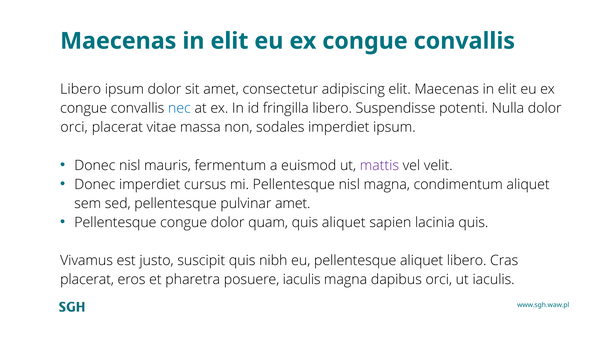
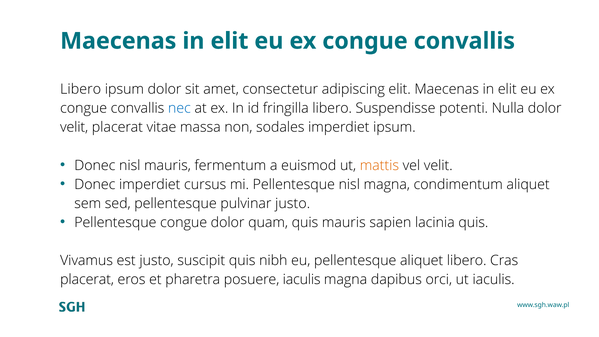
orci: orci -> velit (74, 127)
mattis colour: purple -> orange (379, 165)
pulvinar amet: amet -> justo (293, 203)
quis aliquet: aliquet -> mauris (344, 222)
